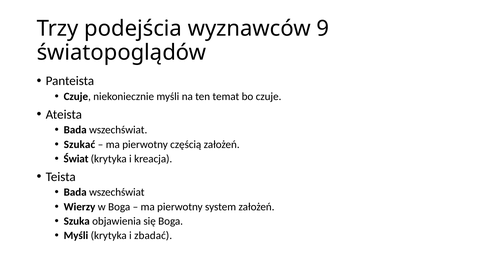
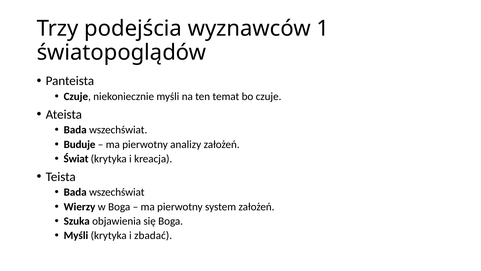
9: 9 -> 1 (323, 29)
Szukać: Szukać -> Buduje (80, 144)
częścią: częścią -> analizy (186, 144)
